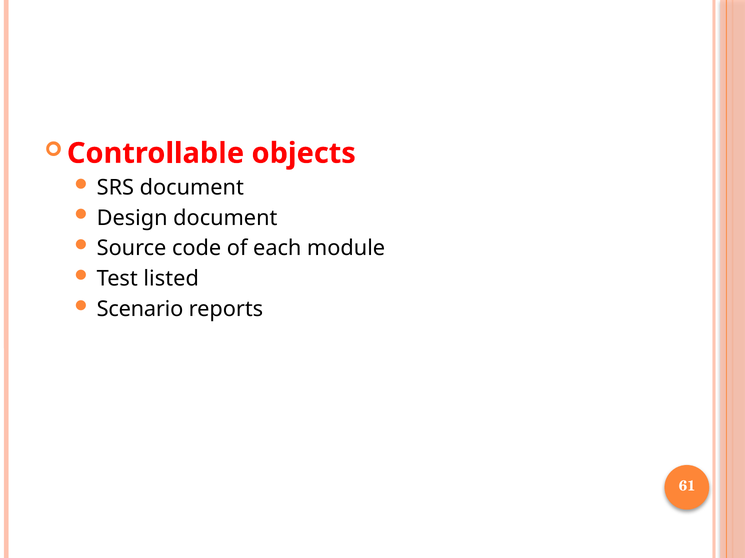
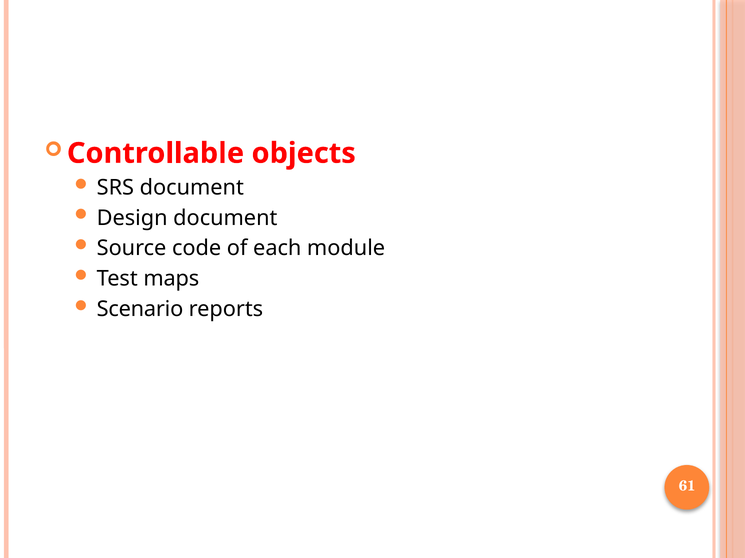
listed: listed -> maps (171, 279)
